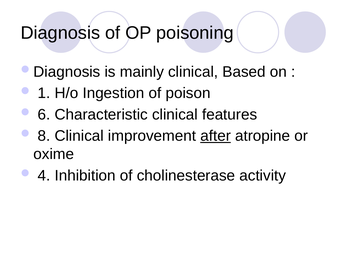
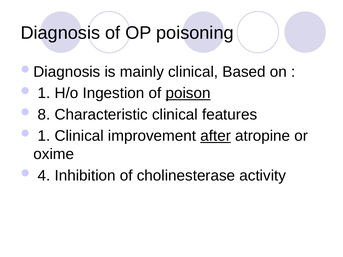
poison underline: none -> present (188, 93)
6: 6 -> 8 (44, 115)
8: 8 -> 1 (44, 136)
